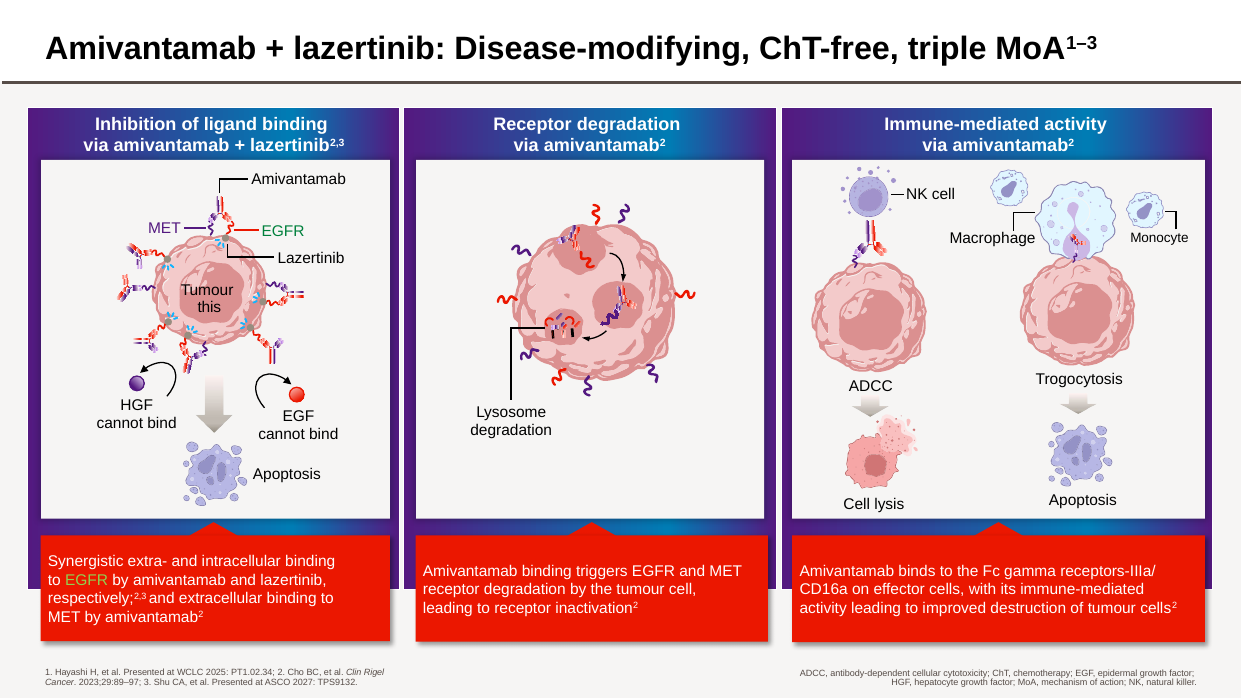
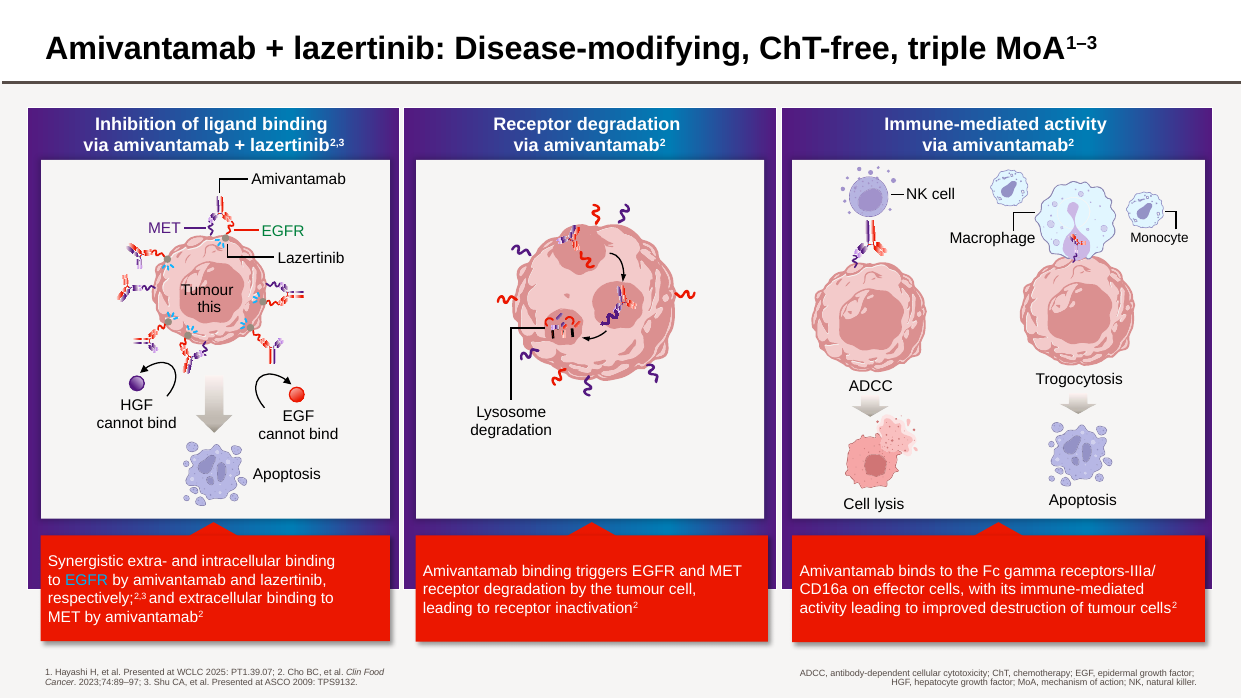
EGFR colour: light green -> light blue (87, 580)
PT1.02.34: PT1.02.34 -> PT1.39.07 (253, 673)
Rigel: Rigel -> Food (374, 673)
2023;29:89–97: 2023;29:89–97 -> 2023;74:89–97 (110, 683)
2027: 2027 -> 2009 (304, 683)
